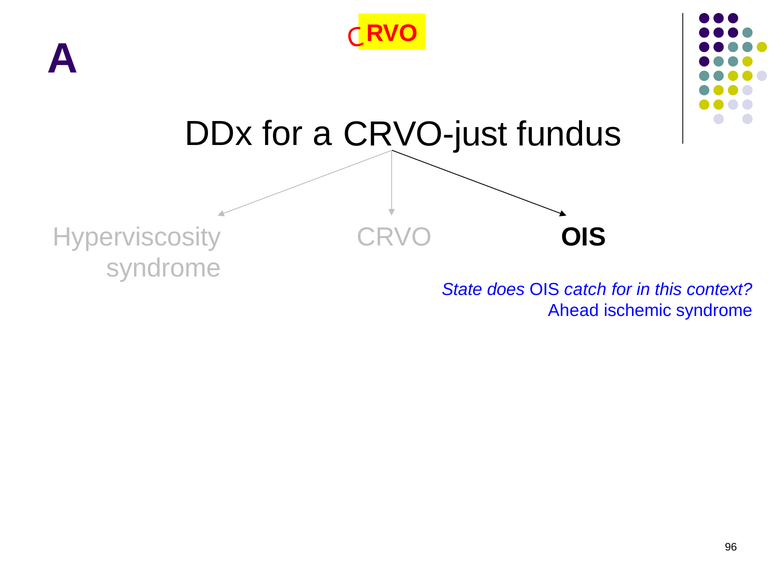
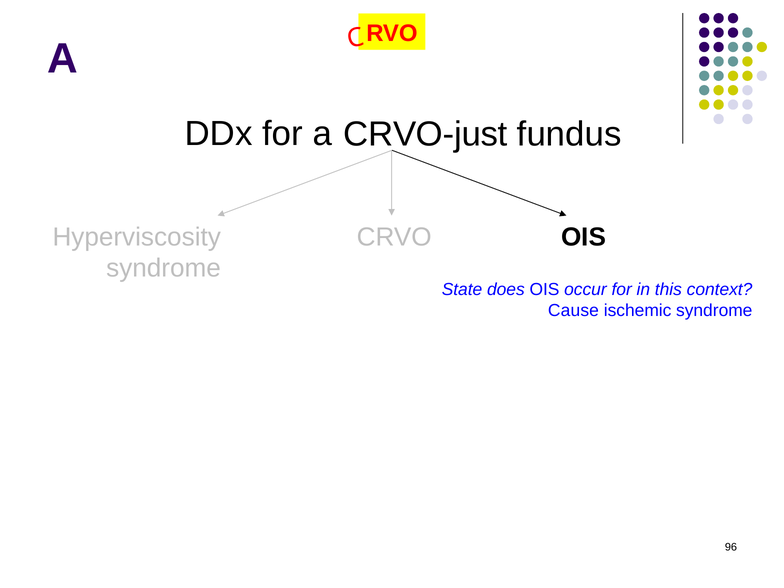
catch: catch -> occur (585, 289)
Ahead: Ahead -> Cause (573, 310)
